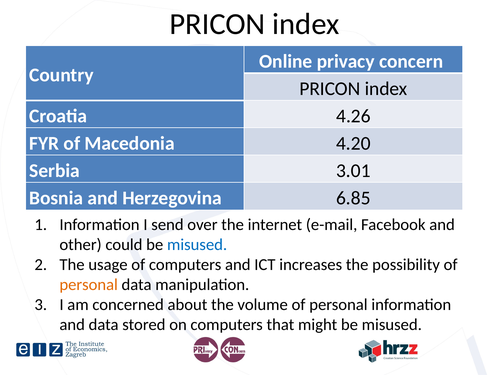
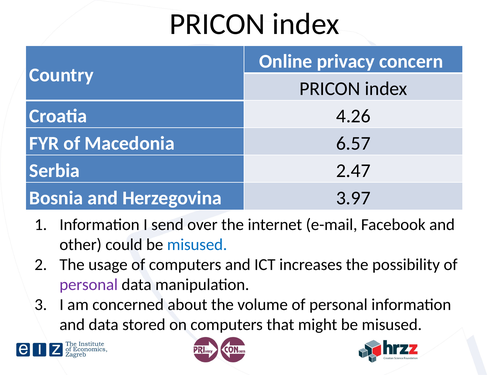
4.20: 4.20 -> 6.57 (353, 143)
3.01: 3.01 -> 2.47 (353, 171)
6.85: 6.85 -> 3.97 (353, 198)
personal colour: orange -> purple (89, 285)
